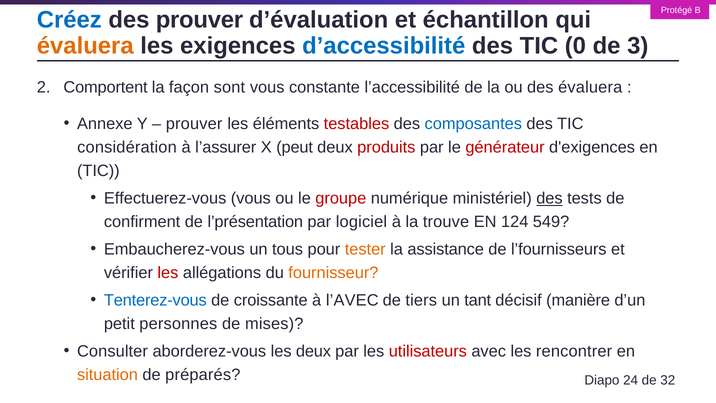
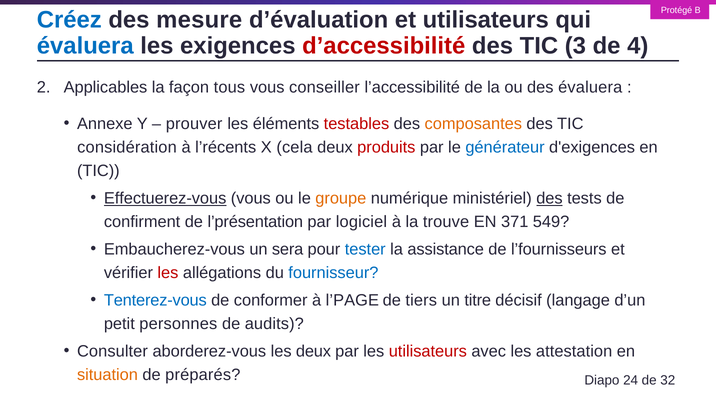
des prouver: prouver -> mesure (199, 20)
et échantillon: échantillon -> utilisateurs (486, 20)
évaluera colour: orange -> blue (85, 46)
d’accessibilité colour: blue -> red (384, 46)
0: 0 -> 3 (575, 46)
3: 3 -> 4 (638, 46)
Comportent: Comportent -> Applicables (105, 87)
sont: sont -> tous (229, 87)
constante: constante -> conseiller (324, 87)
composantes colour: blue -> orange (473, 124)
l’assurer: l’assurer -> l’récents (226, 147)
peut: peut -> cela (294, 147)
générateur colour: red -> blue (505, 147)
Effectuerez-vous underline: none -> present (165, 198)
groupe colour: red -> orange (341, 198)
124: 124 -> 371 (515, 222)
tous: tous -> sera (288, 249)
tester colour: orange -> blue (365, 249)
fournisseur colour: orange -> blue (333, 273)
croissante: croissante -> conformer (271, 300)
l’AVEC: l’AVEC -> l’PAGE (352, 300)
tant: tant -> titre (478, 300)
manière: manière -> langage (578, 300)
mises: mises -> audits (274, 324)
rencontrer: rencontrer -> attestation (574, 351)
